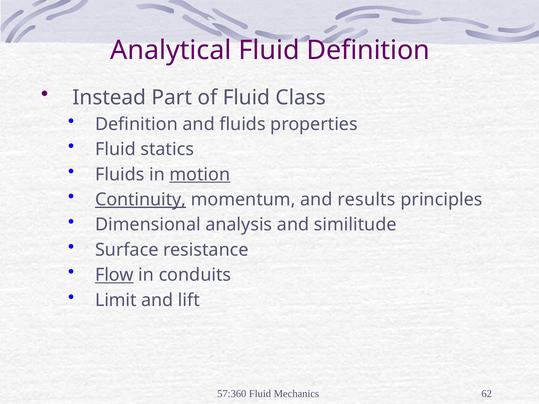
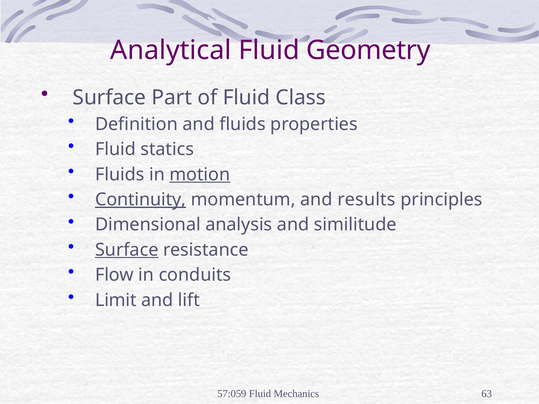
Fluid Definition: Definition -> Geometry (368, 50)
Instead: Instead -> Surface (109, 98)
Surface underline: none -> present (127, 250)
Flow underline: present -> none (114, 275)
57:360: 57:360 -> 57:059 (232, 394)
62: 62 -> 63 (487, 394)
